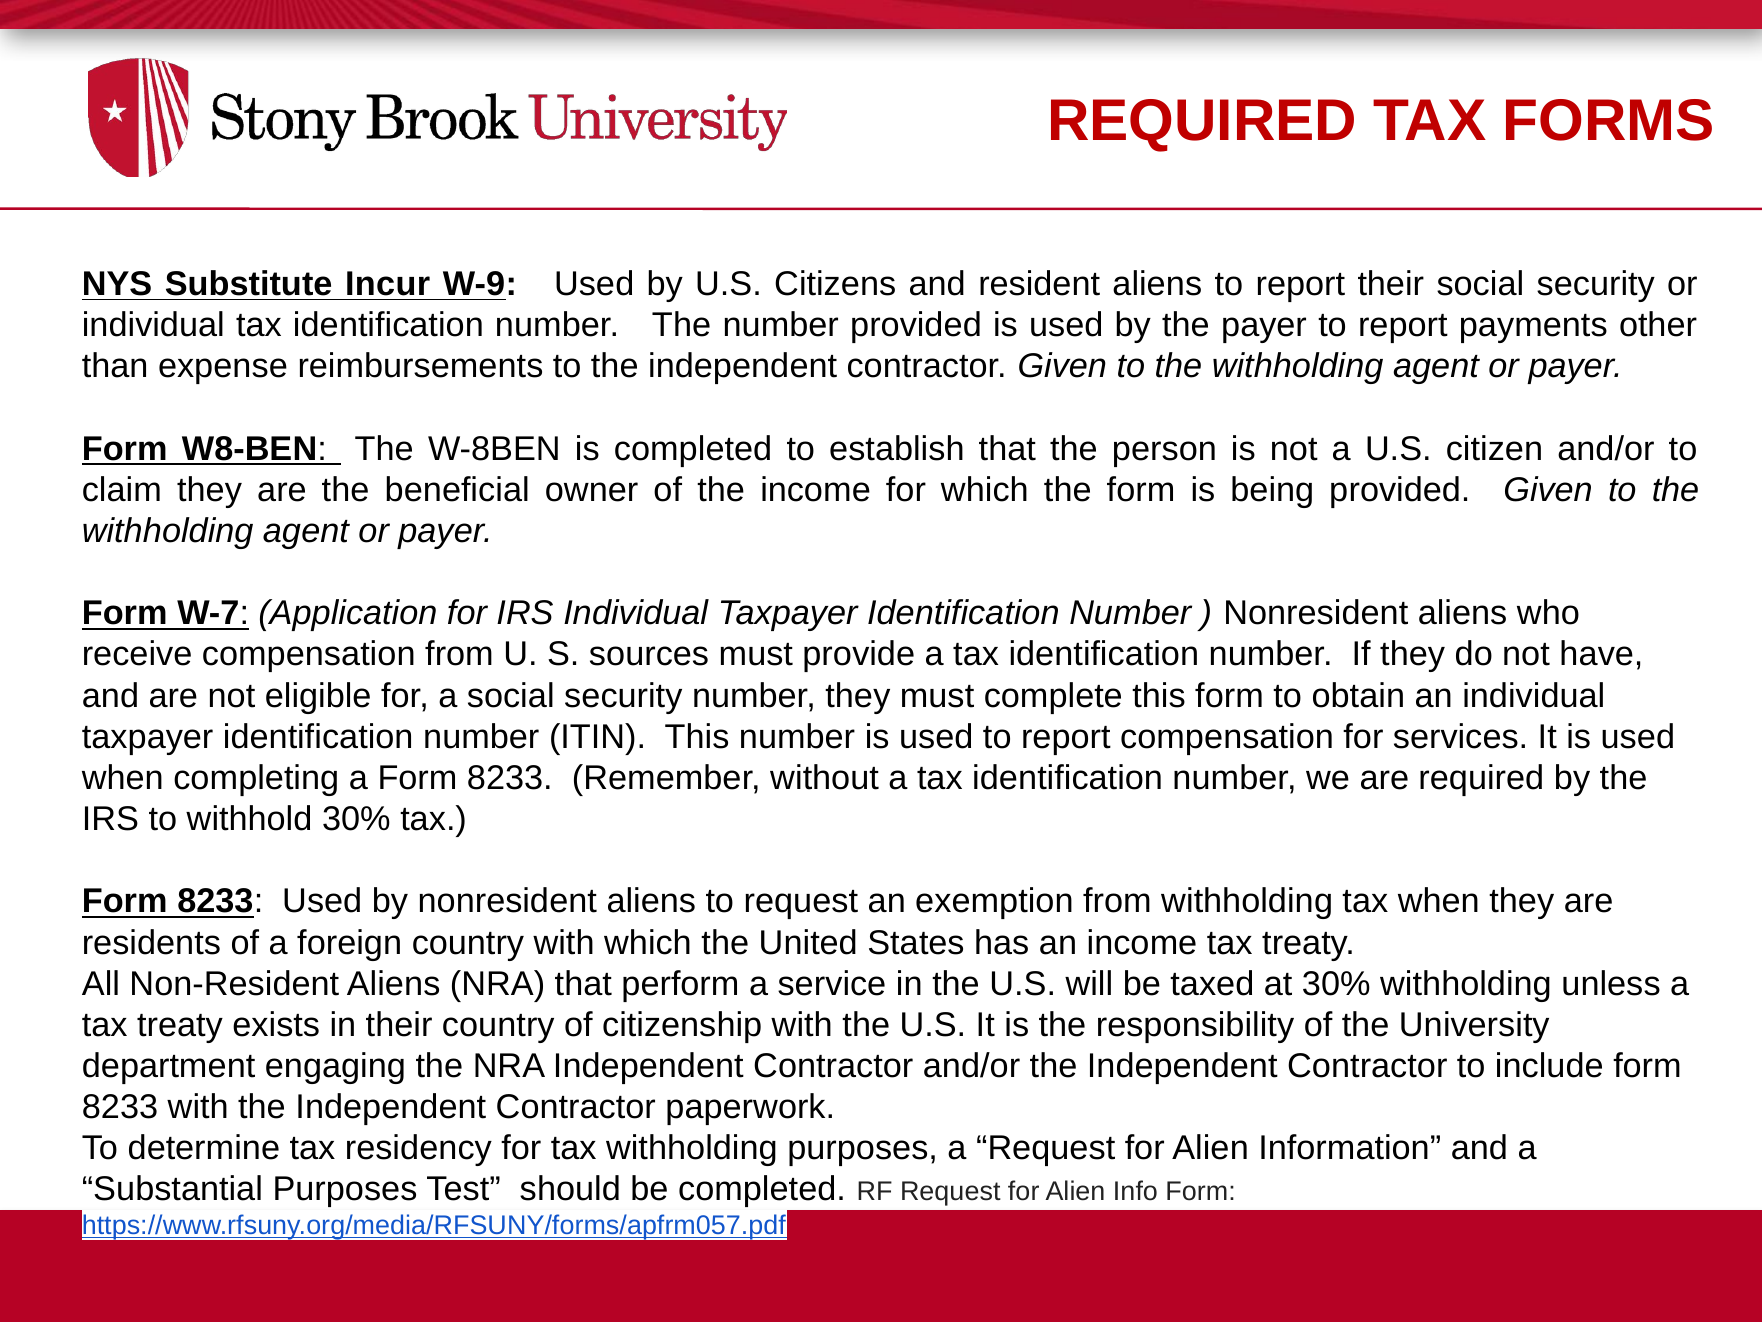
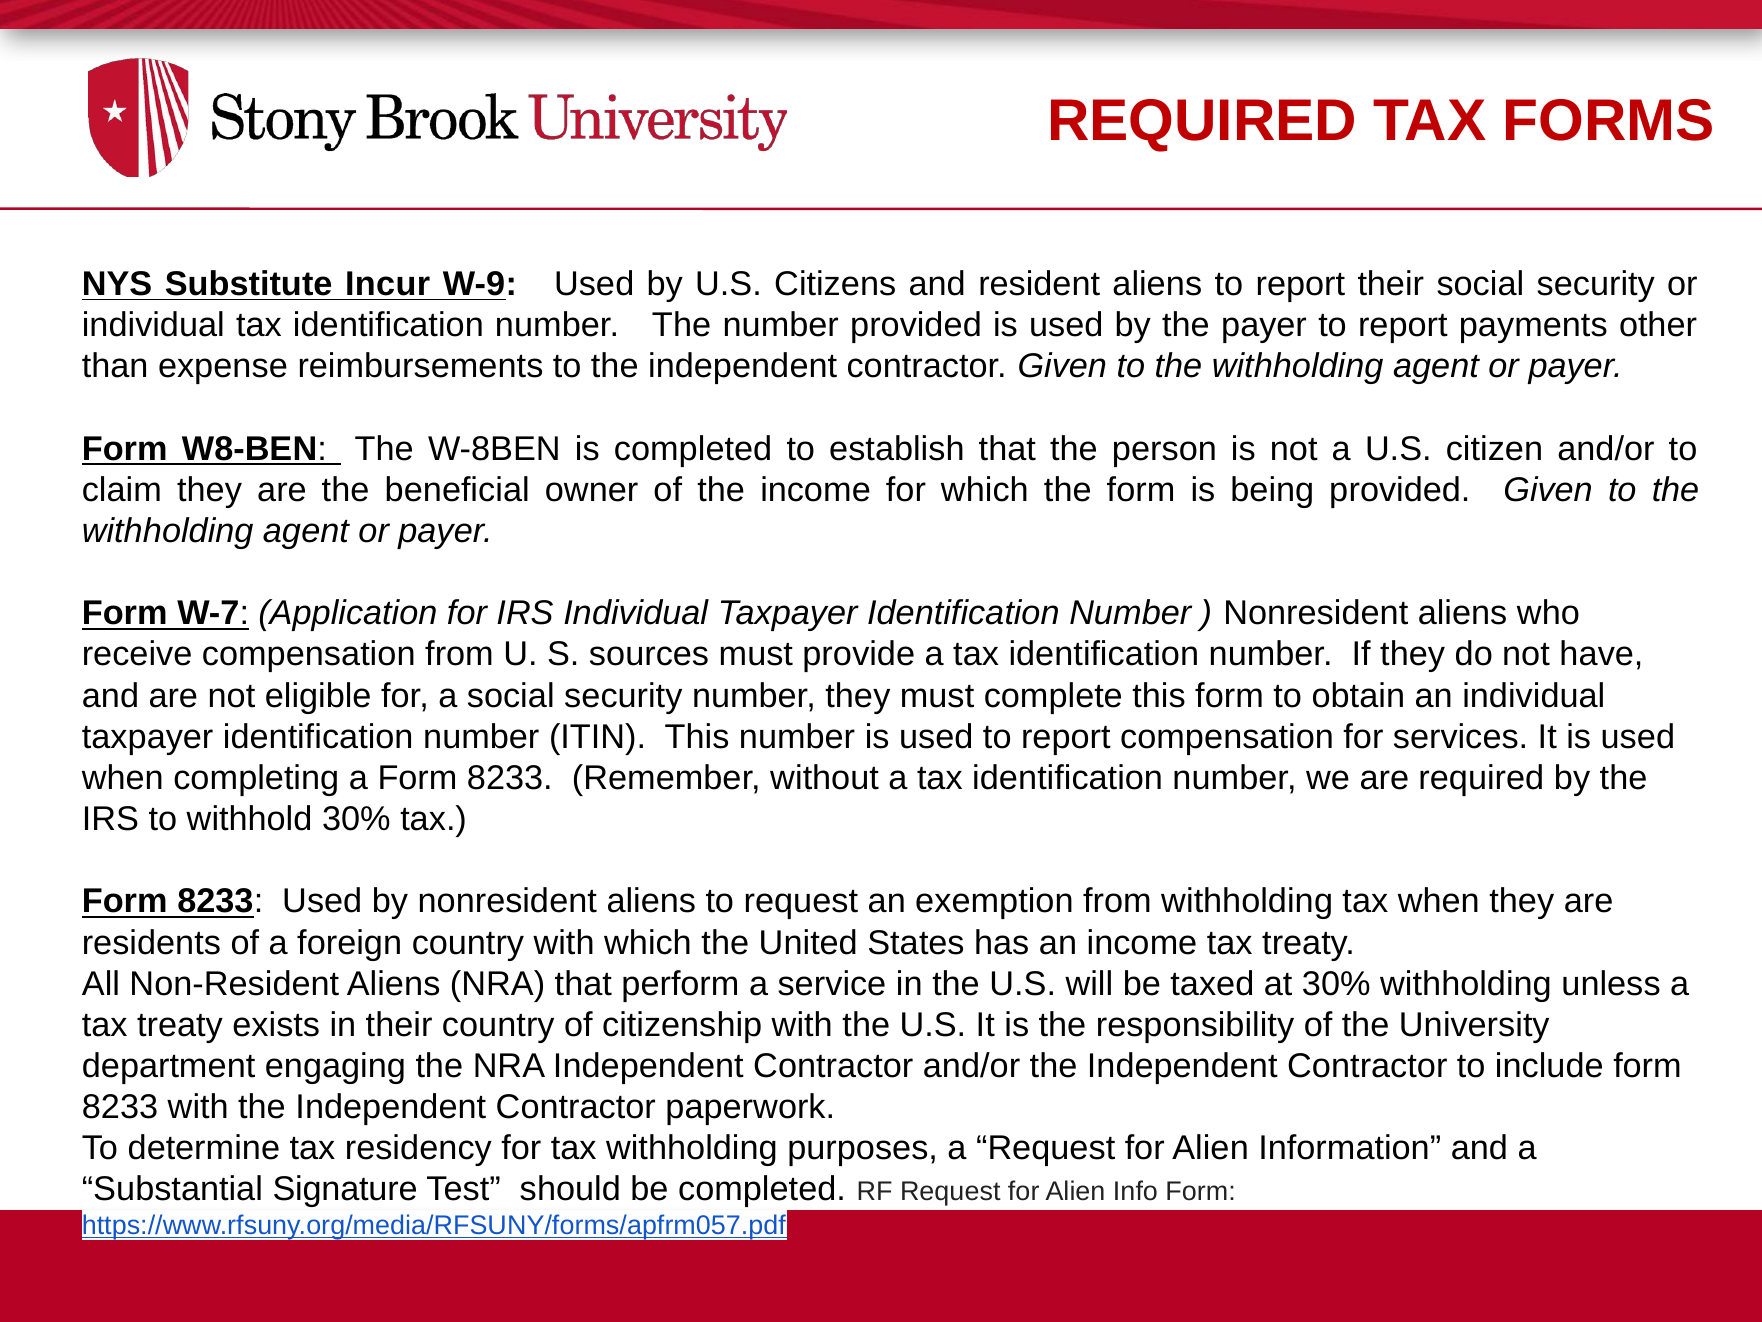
Substantial Purposes: Purposes -> Signature (345, 1189)
